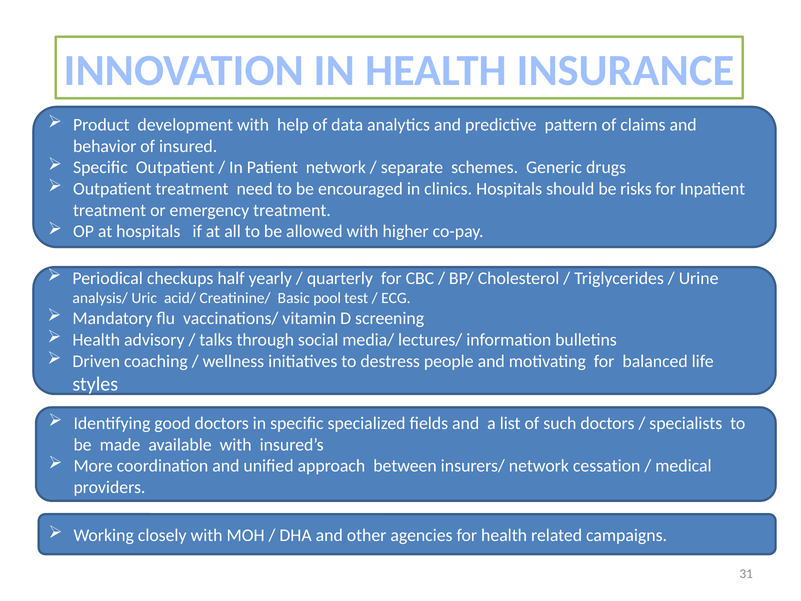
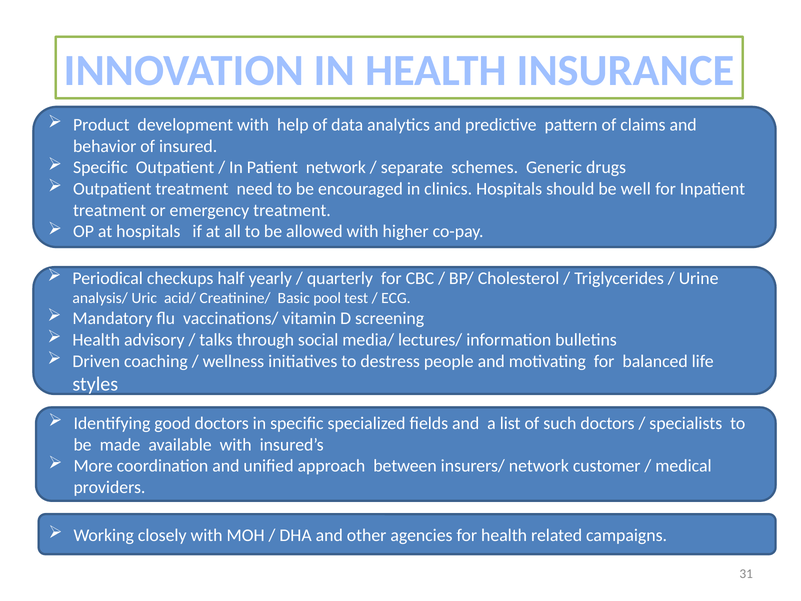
risks: risks -> well (636, 189)
cessation: cessation -> customer (607, 466)
